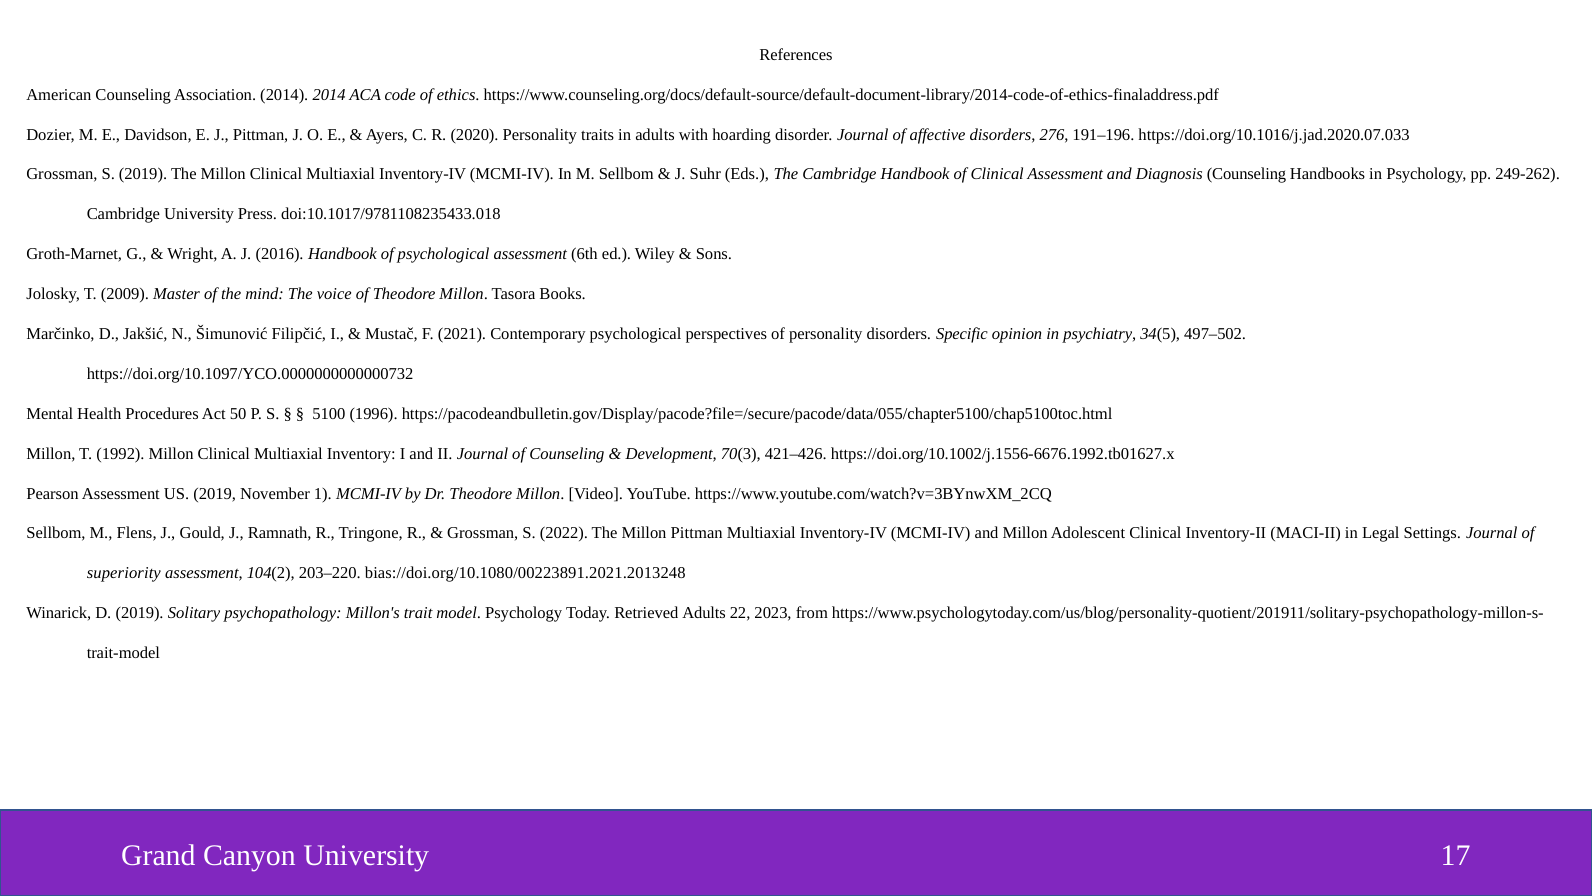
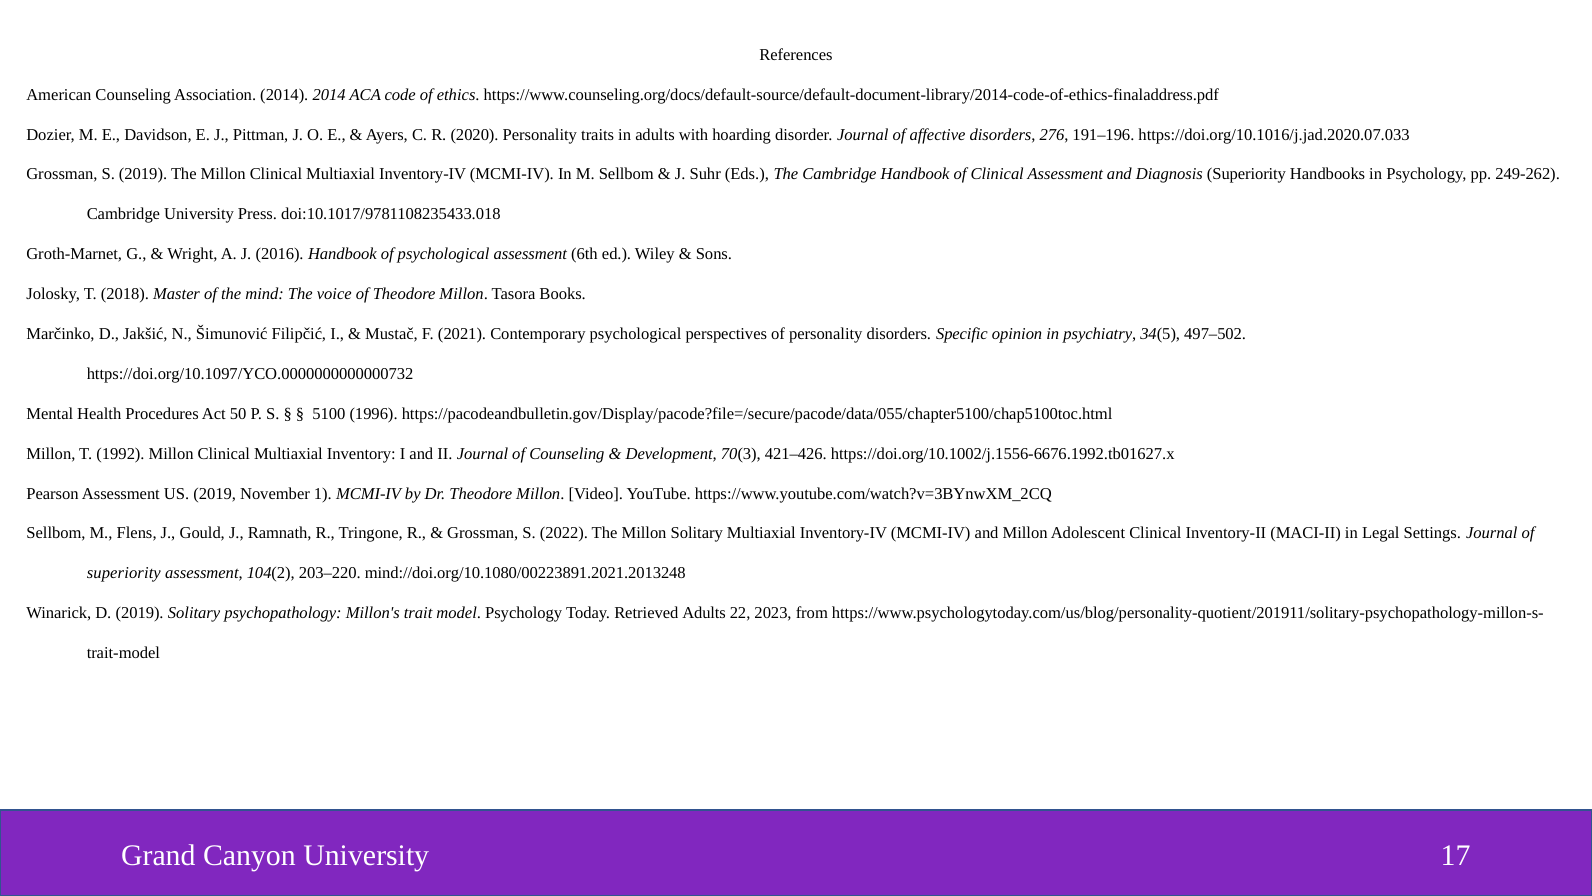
Diagnosis Counseling: Counseling -> Superiority (1246, 174)
2009: 2009 -> 2018 (125, 294)
Millon Pittman: Pittman -> Solitary (697, 533)
bias://doi.org/10.1080/00223891.2021.2013248: bias://doi.org/10.1080/00223891.2021.2013248 -> mind://doi.org/10.1080/00223891.2021.2013248 (525, 573)
